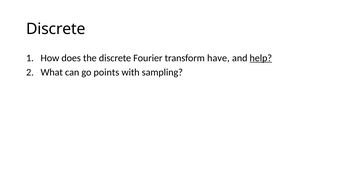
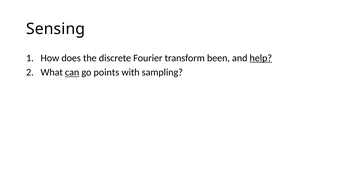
Discrete: Discrete -> Sensing (56, 29)
have: have -> been (218, 58)
can underline: none -> present (72, 72)
